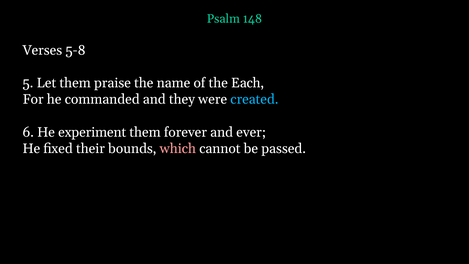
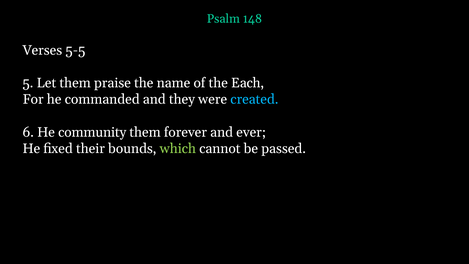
5-8: 5-8 -> 5-5 (75, 50)
experiment: experiment -> community (92, 132)
which colour: pink -> light green (178, 149)
